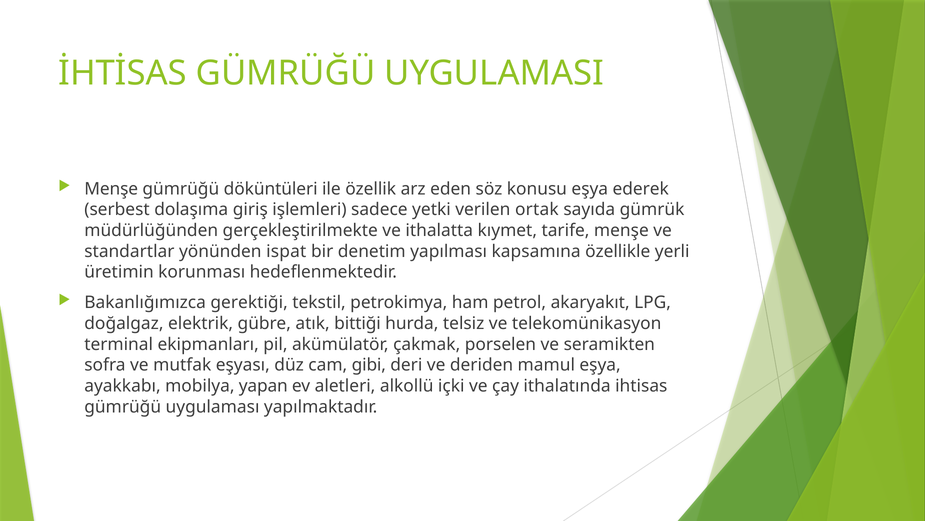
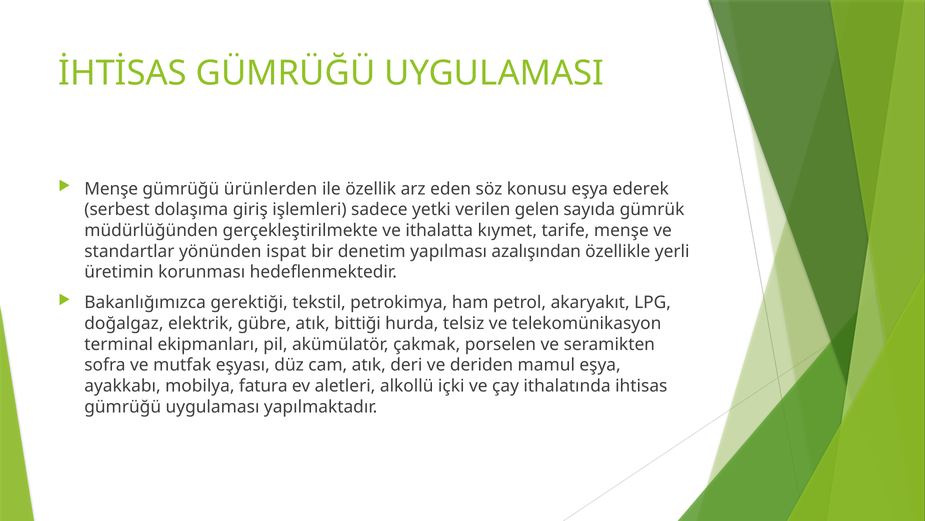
döküntüleri: döküntüleri -> ürünlerden (271, 189)
ortak: ortak -> gelen (537, 209)
kapsamına: kapsamına -> azalışından (536, 251)
cam gibi: gibi -> atık (369, 365)
yapan: yapan -> fatura (263, 385)
